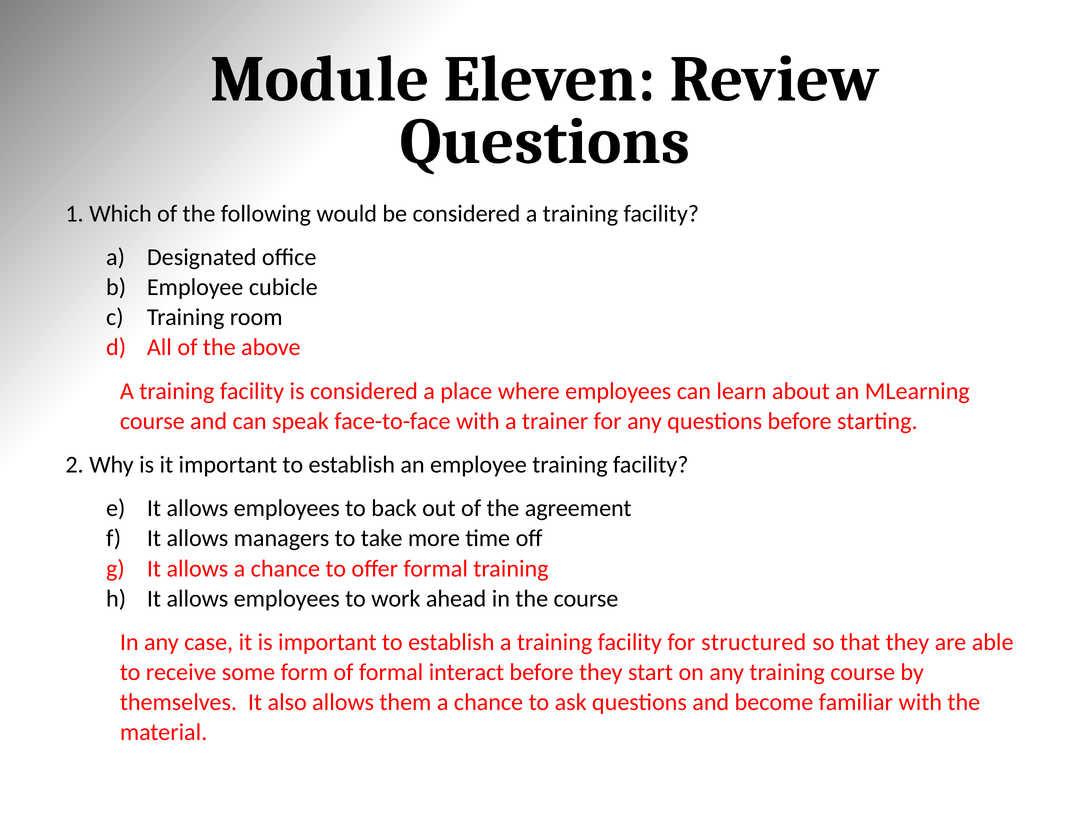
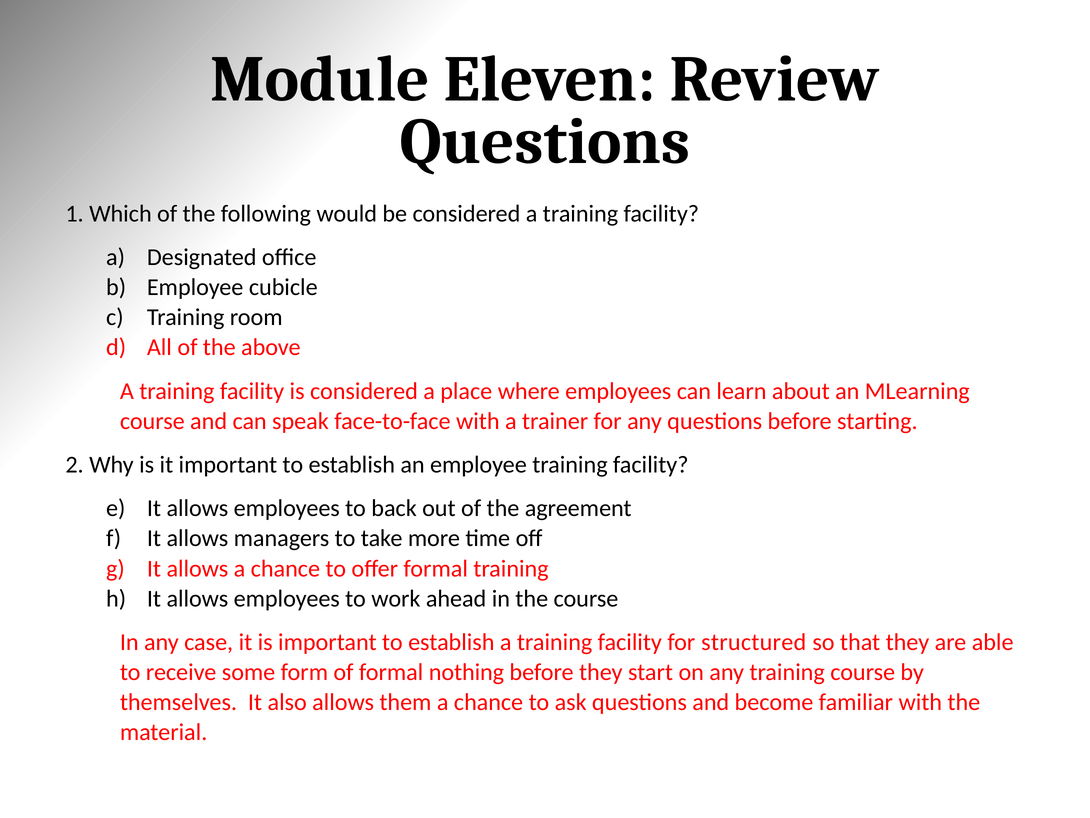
interact: interact -> nothing (466, 672)
